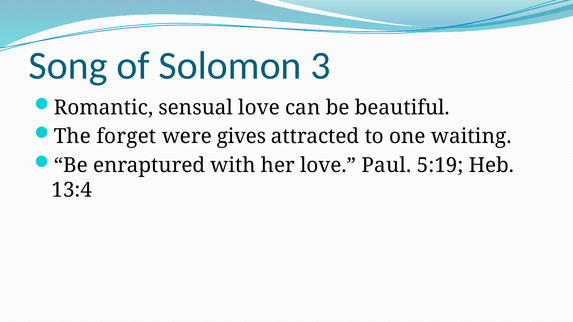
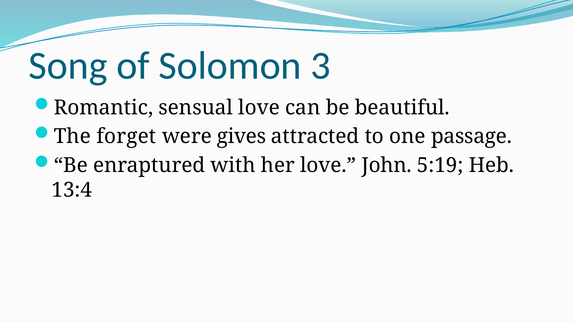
waiting: waiting -> passage (472, 137)
Paul: Paul -> John (387, 166)
